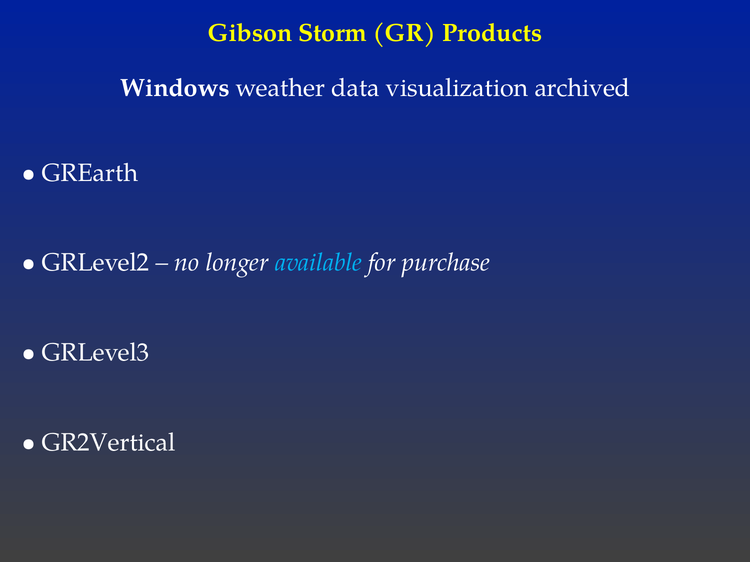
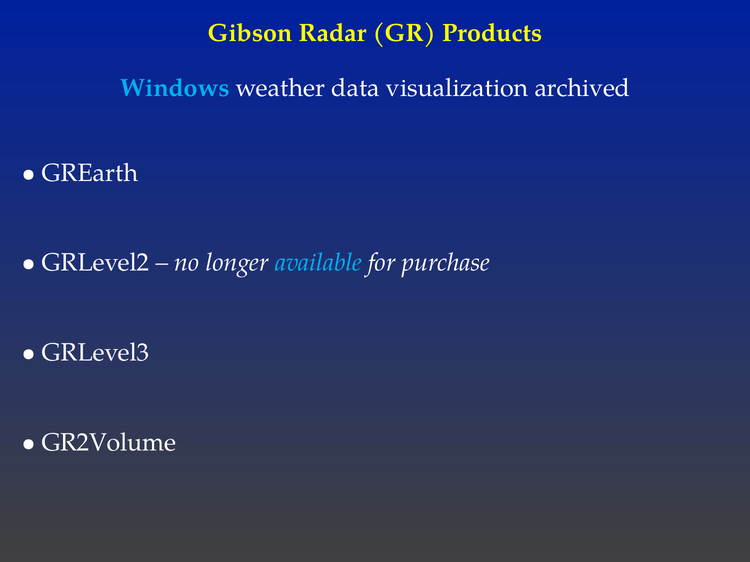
Storm: Storm -> Radar (333, 33)
Windows colour: white -> light blue (175, 88)
GR2Vertical: GR2Vertical -> GR2Volume (109, 443)
